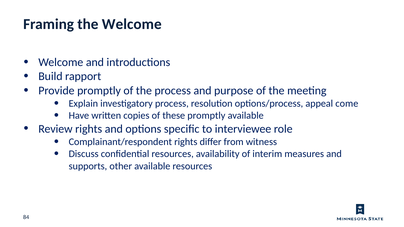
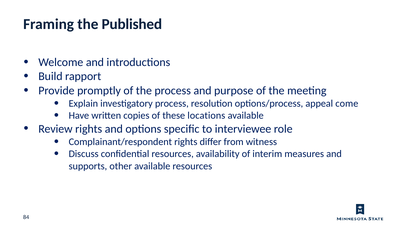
the Welcome: Welcome -> Published (132, 24)
these promptly: promptly -> locations (206, 116)
